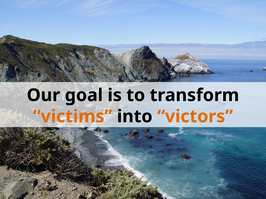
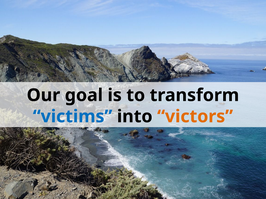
victims colour: orange -> blue (73, 117)
